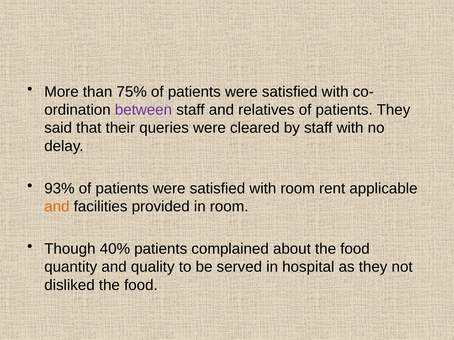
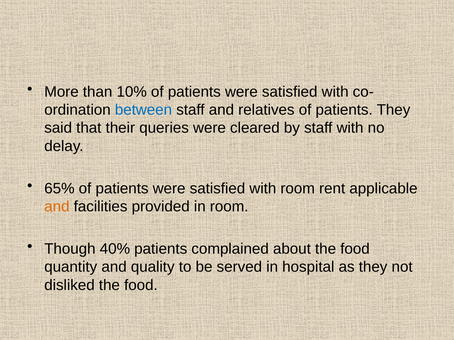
75%: 75% -> 10% (132, 92)
between colour: purple -> blue (143, 110)
93%: 93% -> 65% (59, 189)
